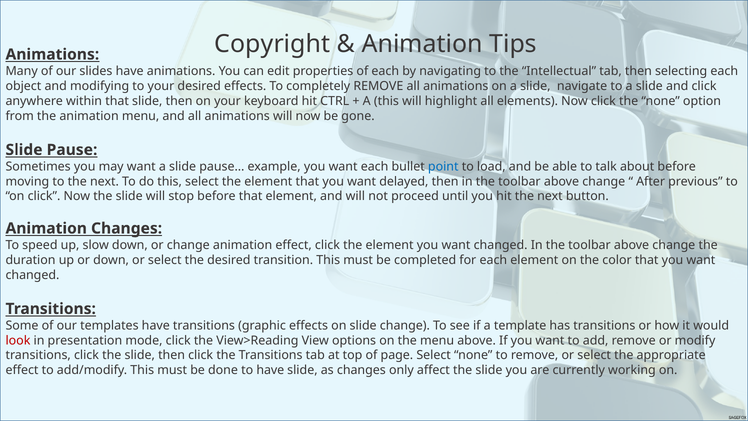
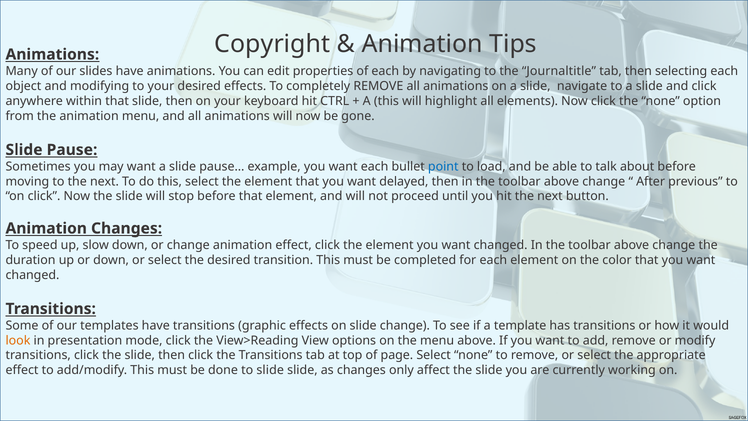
Intellectual: Intellectual -> Journaltitle (559, 71)
look colour: red -> orange (18, 340)
to have: have -> slide (270, 370)
